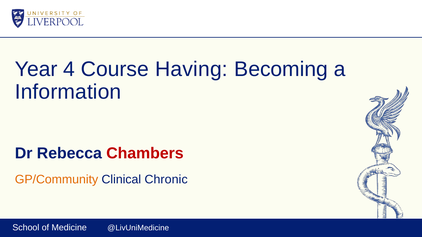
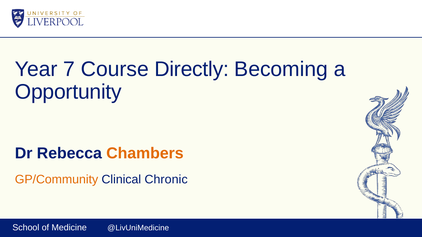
4: 4 -> 7 (69, 69)
Having: Having -> Directly (192, 69)
Information: Information -> Opportunity (68, 92)
Chambers colour: red -> orange (145, 153)
